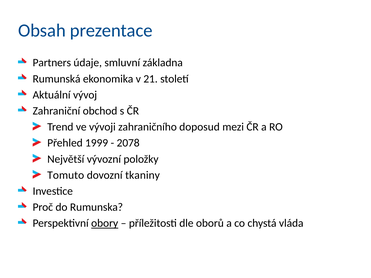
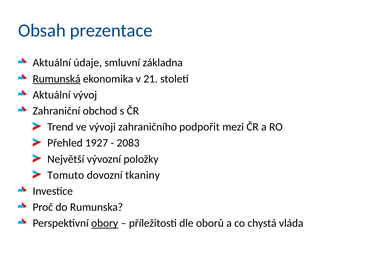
Partners: Partners -> Aktuální (52, 63)
Rumunská underline: none -> present (57, 79)
doposud: doposud -> podpořit (200, 127)
1999: 1999 -> 1927 (97, 143)
2078: 2078 -> 2083 (128, 143)
